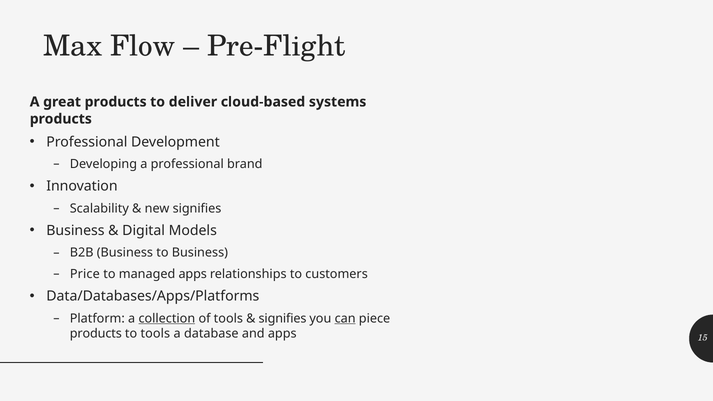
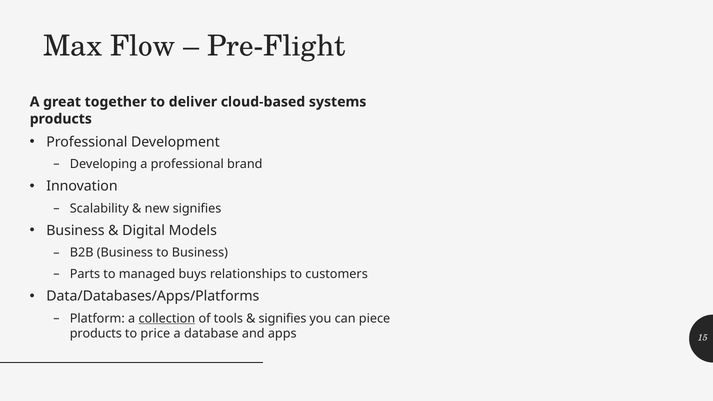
great products: products -> together (116, 102)
Price: Price -> Parts (85, 274)
managed apps: apps -> buys (193, 274)
can underline: present -> none (345, 318)
to tools: tools -> price (155, 334)
